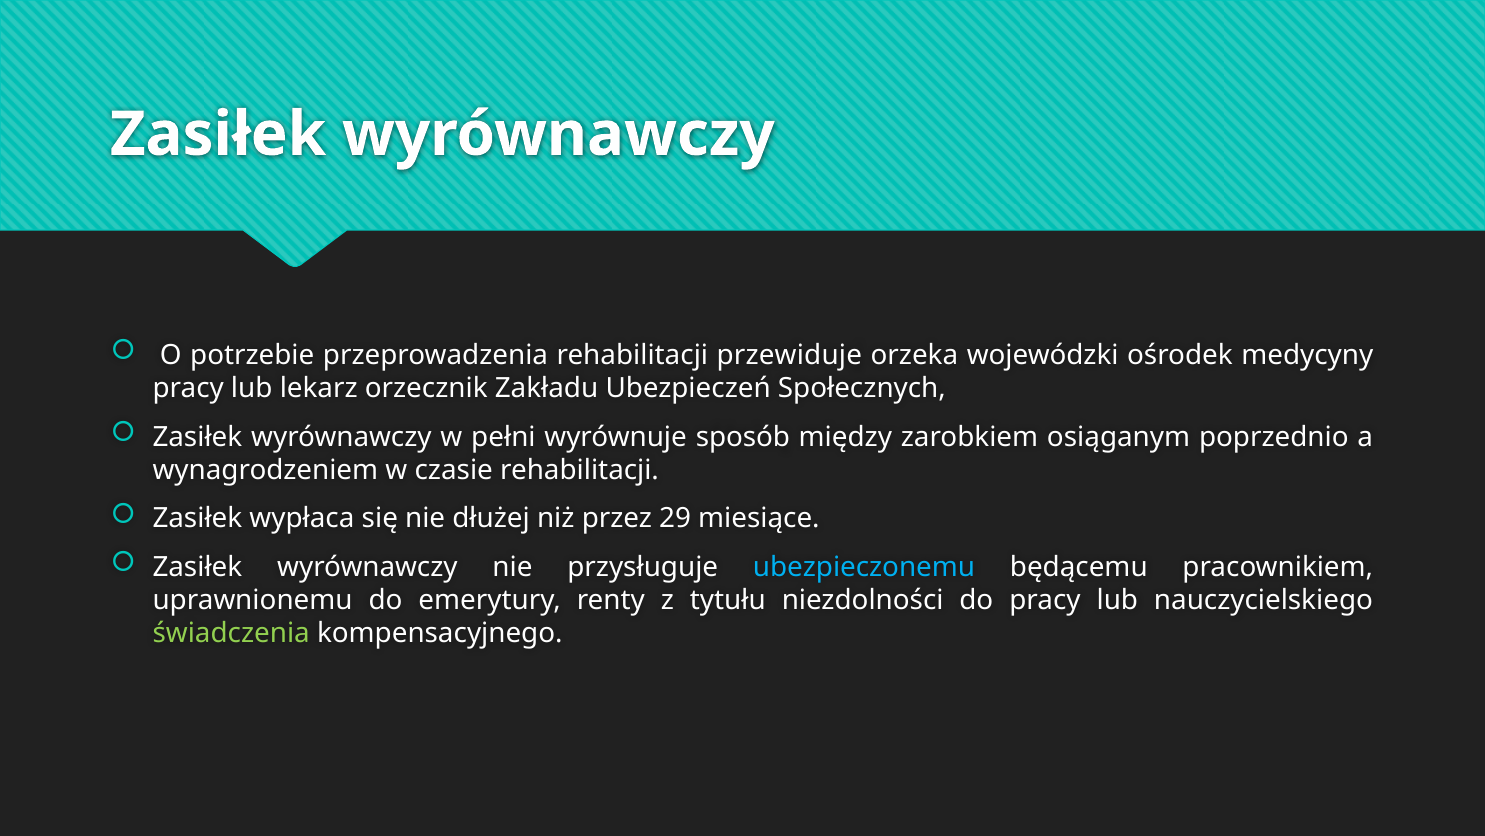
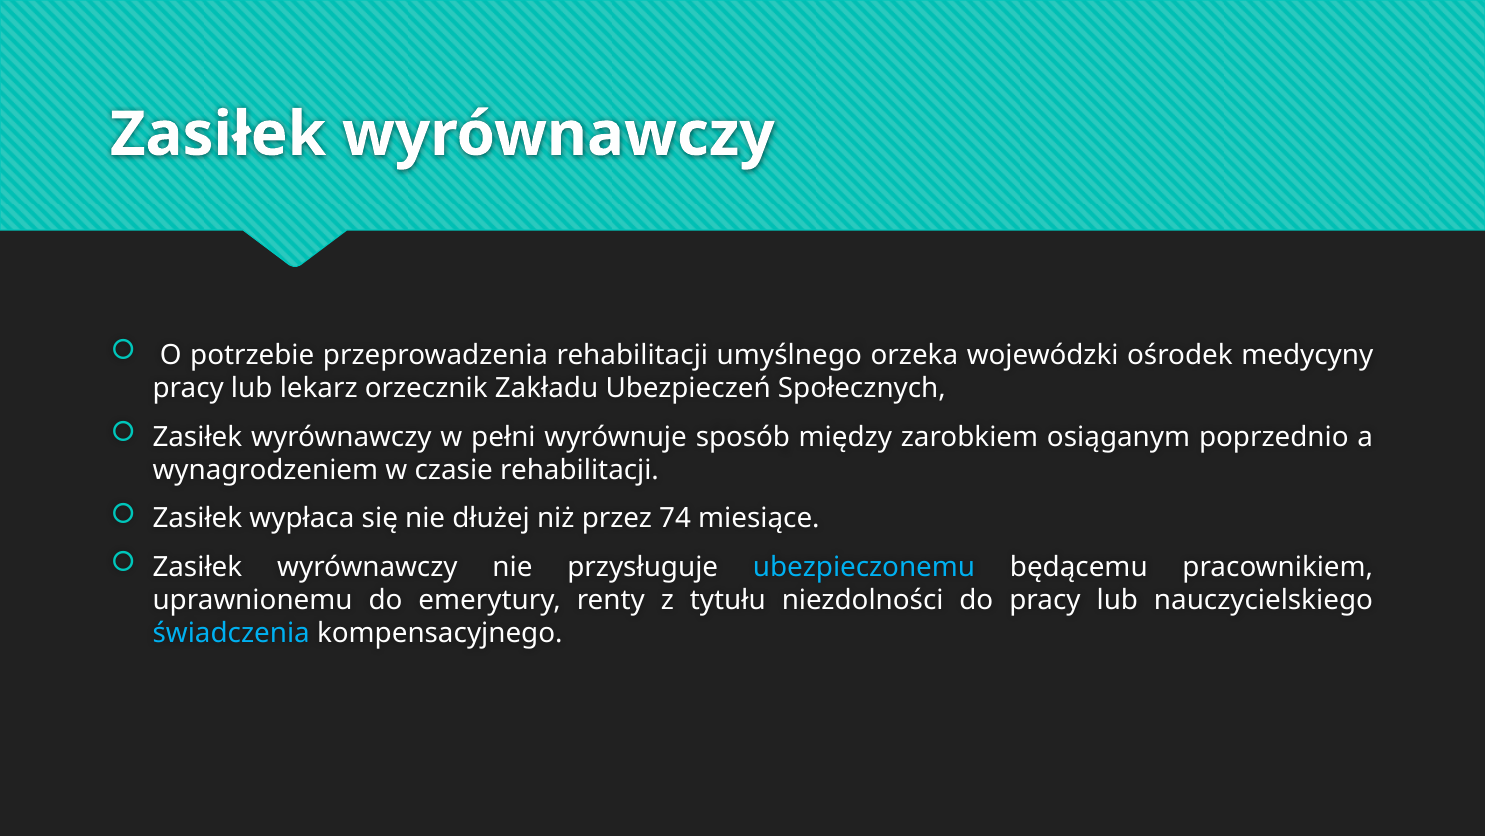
przewiduje: przewiduje -> umyślnego (789, 355)
29: 29 -> 74 (675, 518)
świadczenia colour: light green -> light blue (231, 633)
